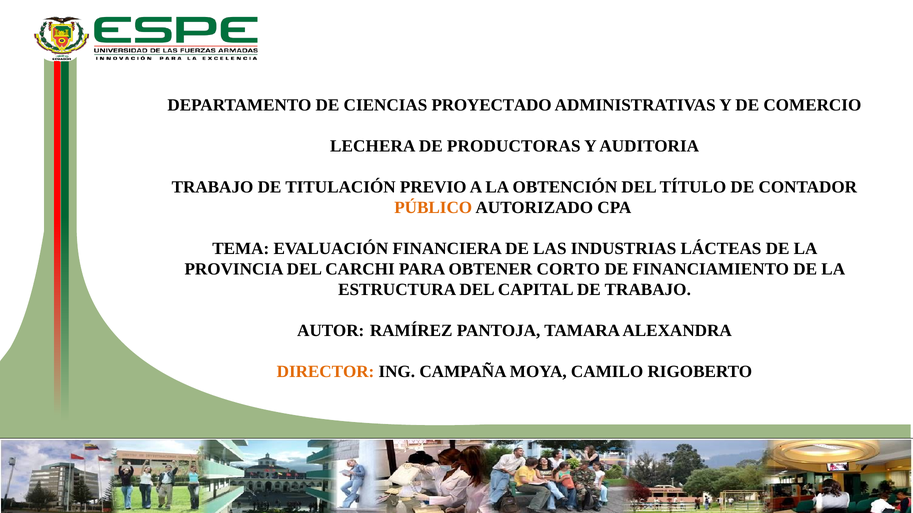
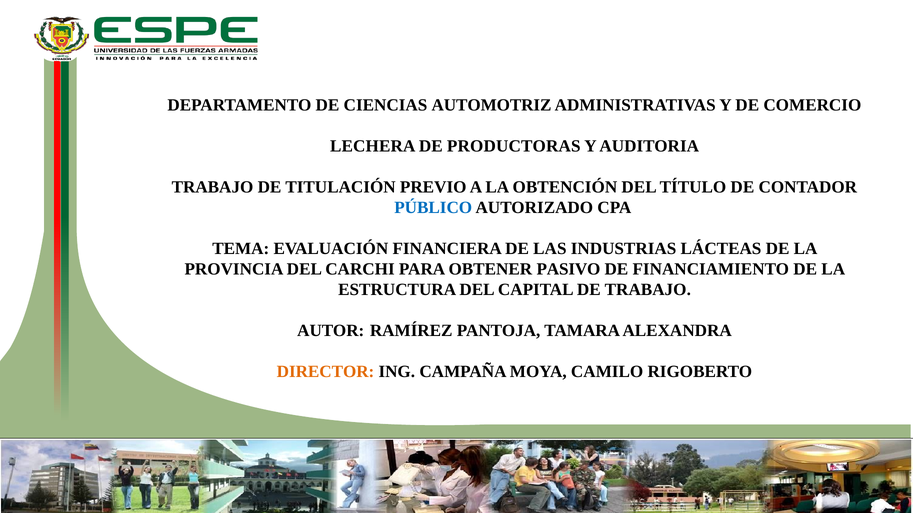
PROYECTADO: PROYECTADO -> AUTOMOTRIZ (492, 105)
PÚBLICO colour: orange -> blue (433, 208)
CORTO: CORTO -> PASIVO (568, 270)
